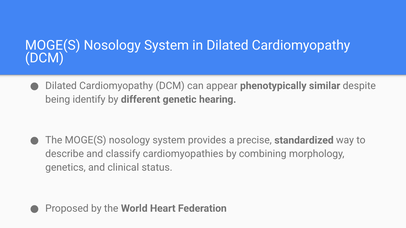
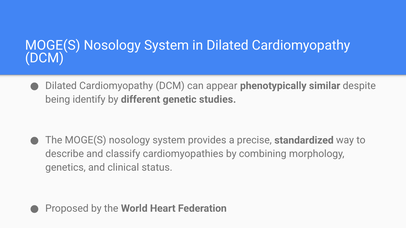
hearing: hearing -> studies (218, 100)
